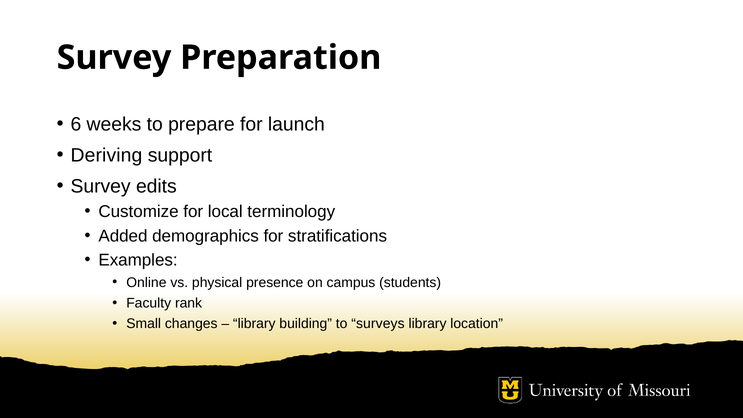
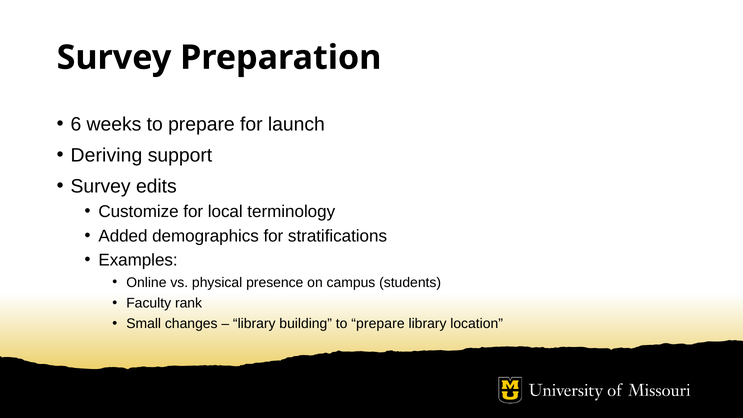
building to surveys: surveys -> prepare (378, 324)
